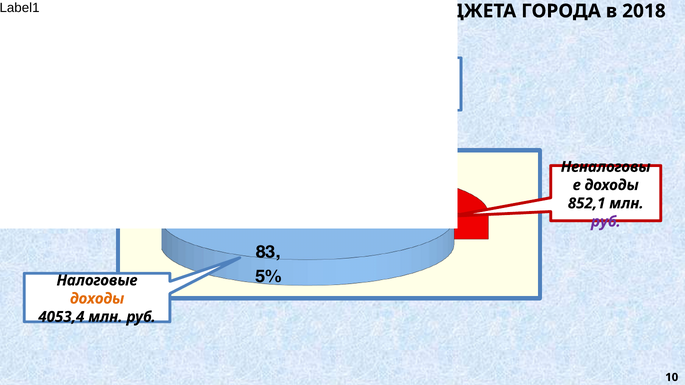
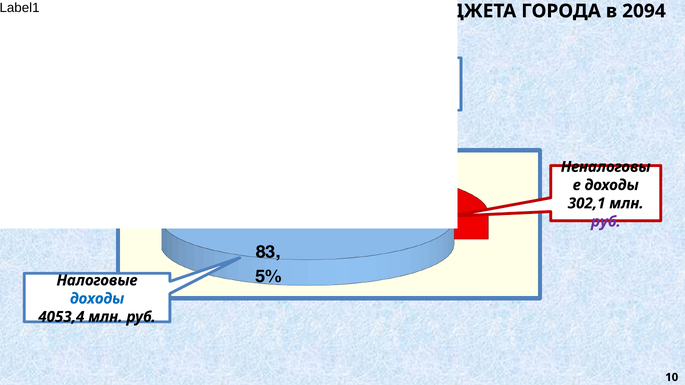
2018: 2018 -> 2094 (644, 11)
852,1: 852,1 -> 302,1 (587, 204)
доходы colour: orange -> blue (97, 299)
